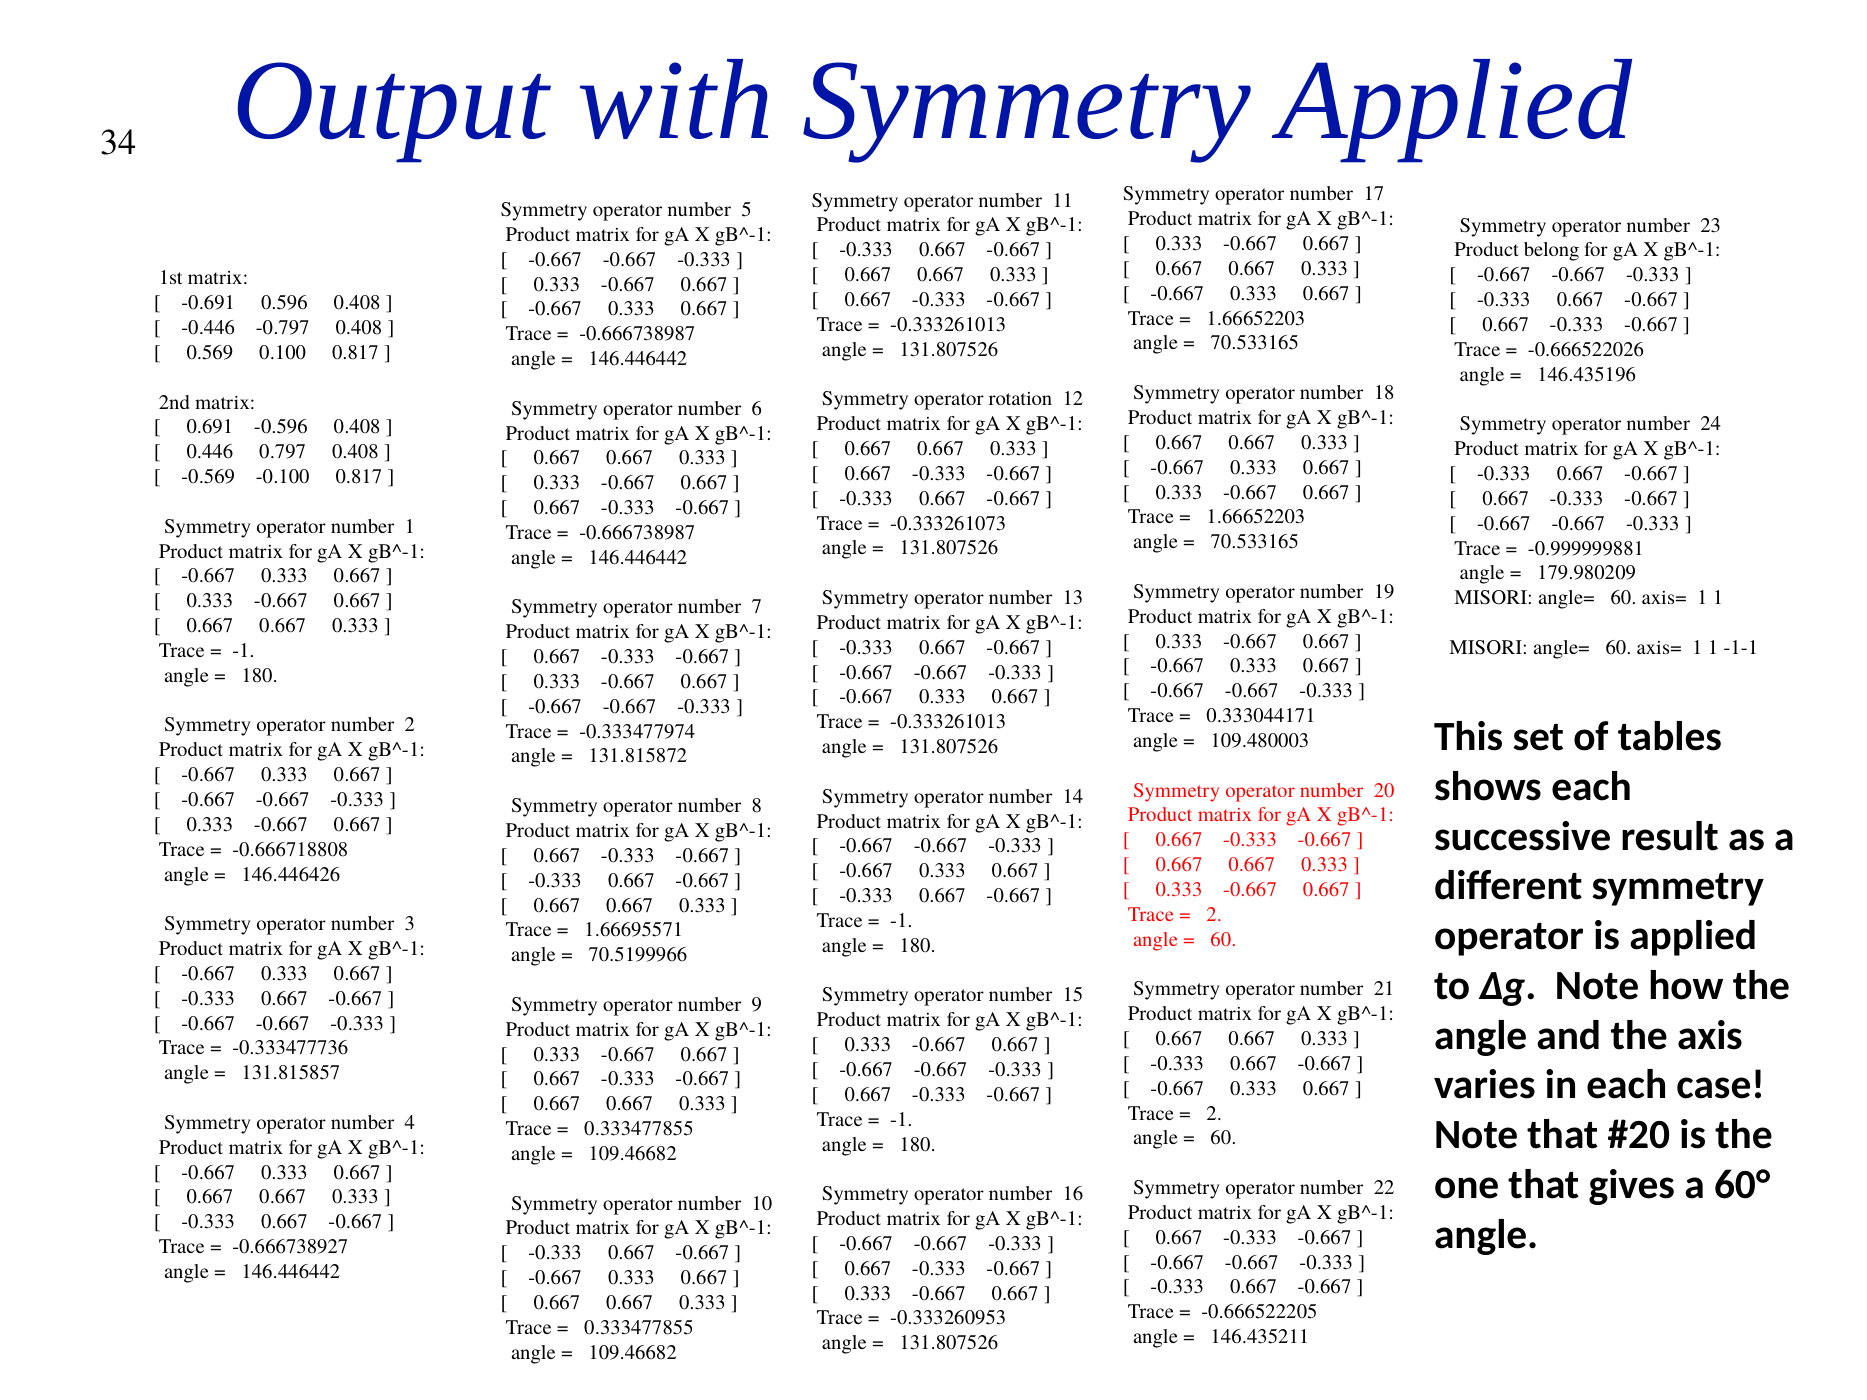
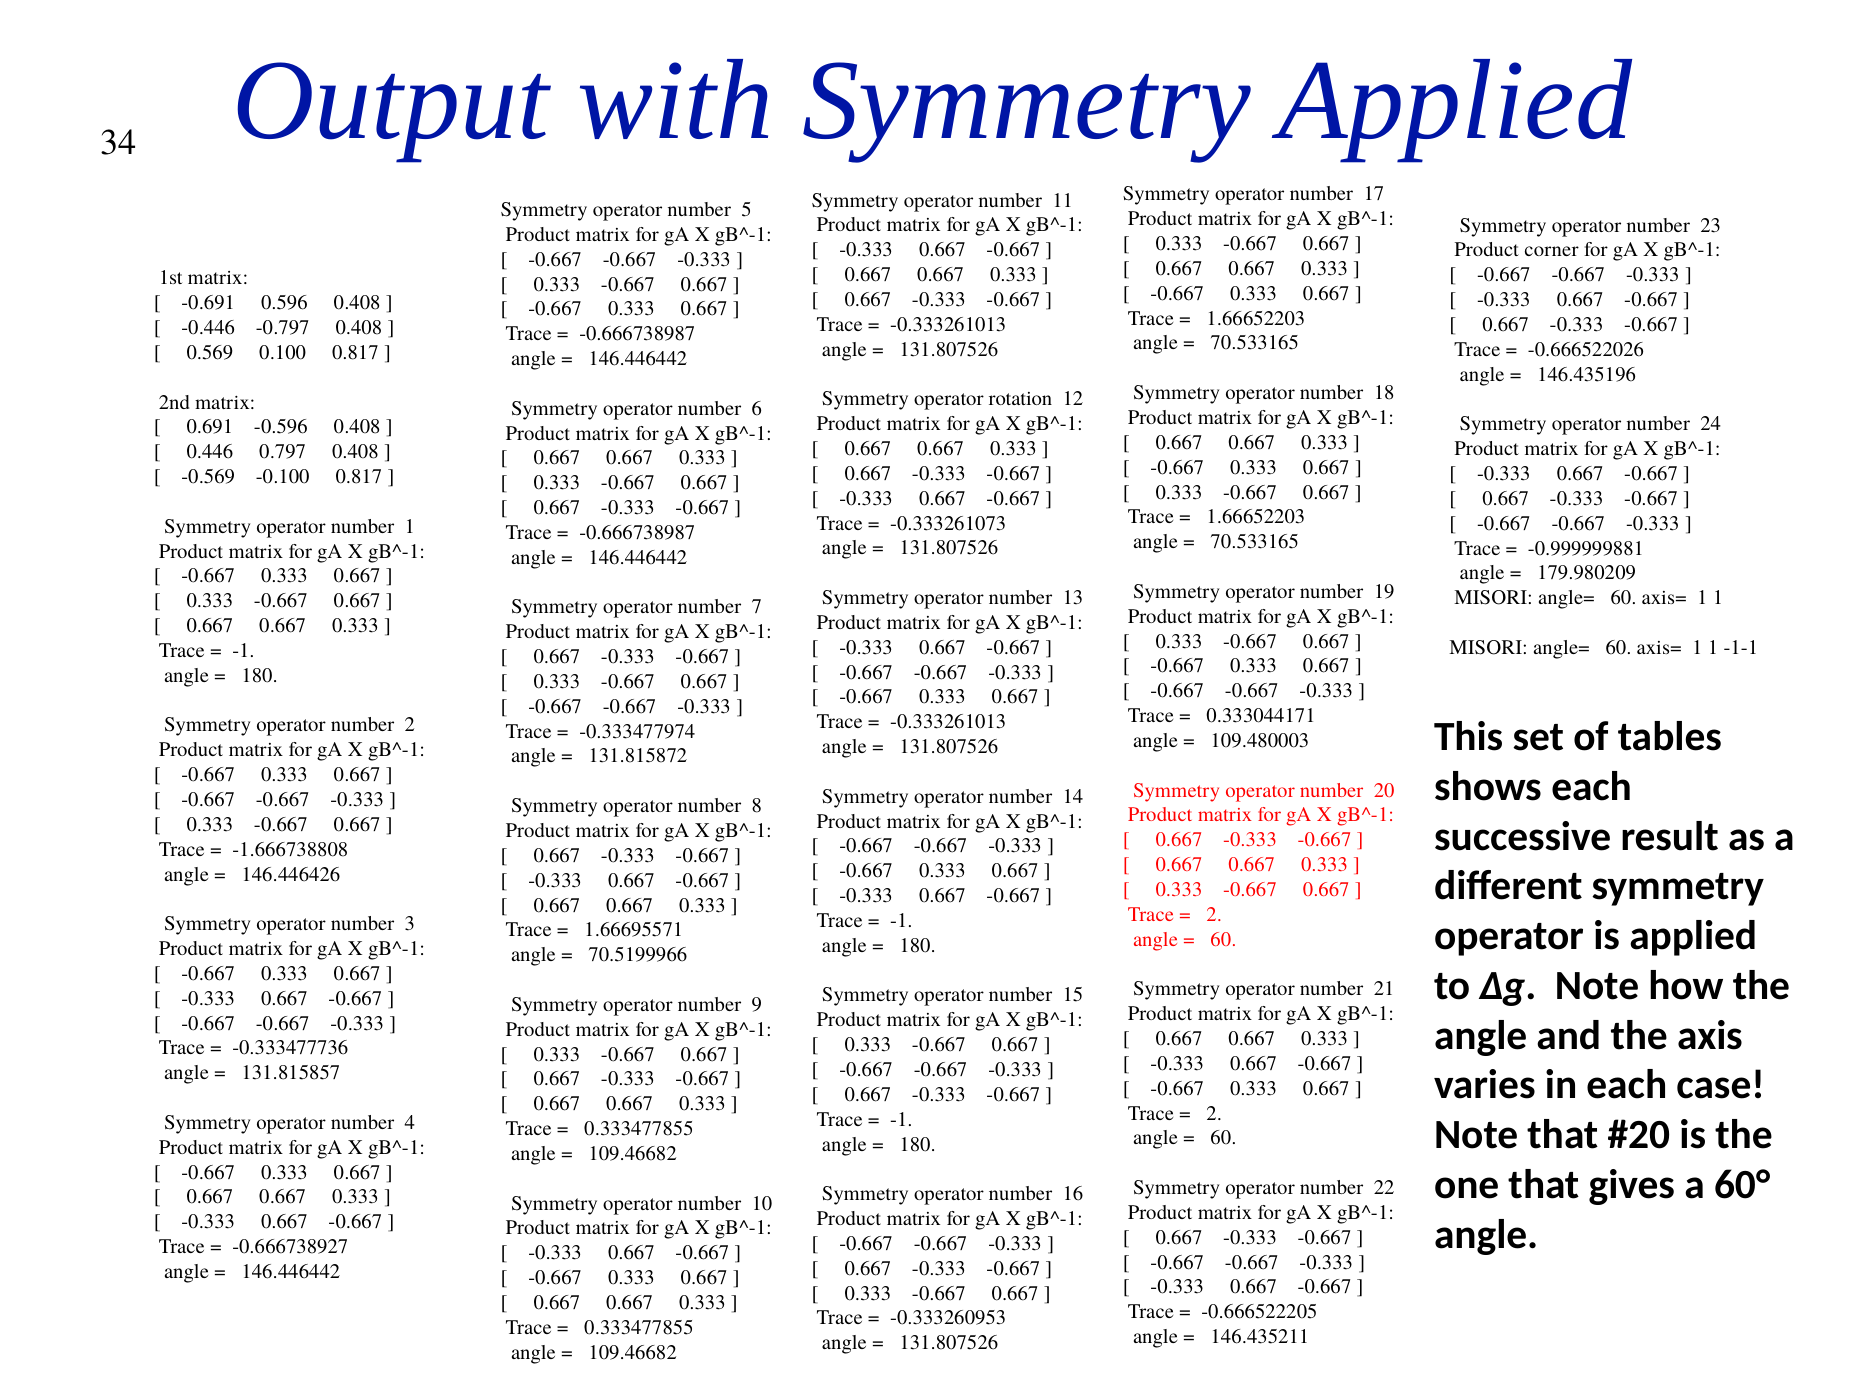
belong: belong -> corner (1551, 250)
-0.666718808: -0.666718808 -> -1.666738808 (290, 849)
